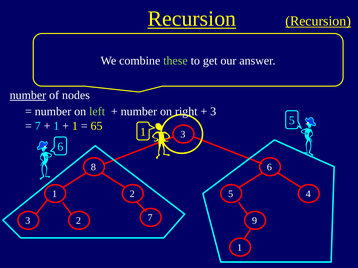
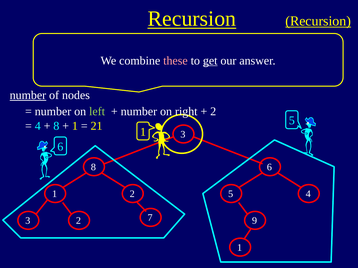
these colour: light green -> pink (175, 61)
get underline: none -> present (210, 61)
3: 3 -> 2 (213, 112)
7: 7 -> 4 (38, 126)
1: 1 -> 8 (56, 126)
65: 65 -> 21 (97, 126)
